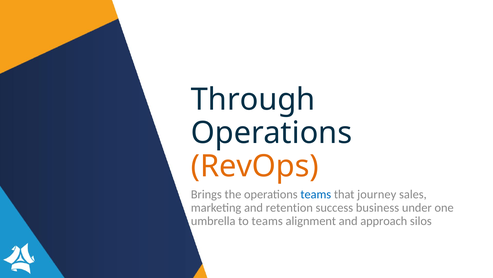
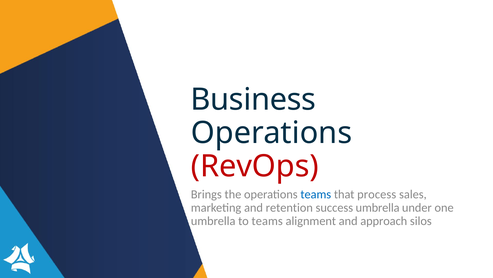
Through: Through -> Business (253, 99)
RevOps colour: orange -> red (255, 166)
journey: journey -> process (377, 194)
success business: business -> umbrella (378, 207)
